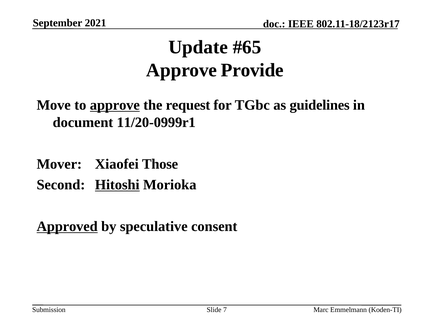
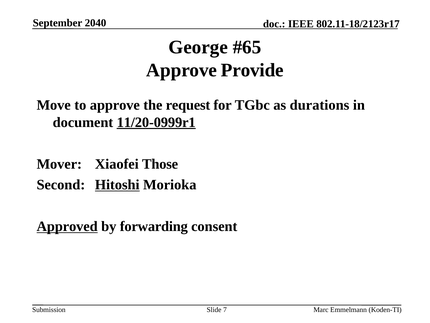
2021: 2021 -> 2040 (95, 23)
Update: Update -> George (198, 47)
approve underline: present -> none (115, 105)
guidelines: guidelines -> durations (320, 105)
11/20-0999r1 underline: none -> present (156, 122)
speculative: speculative -> forwarding (154, 226)
